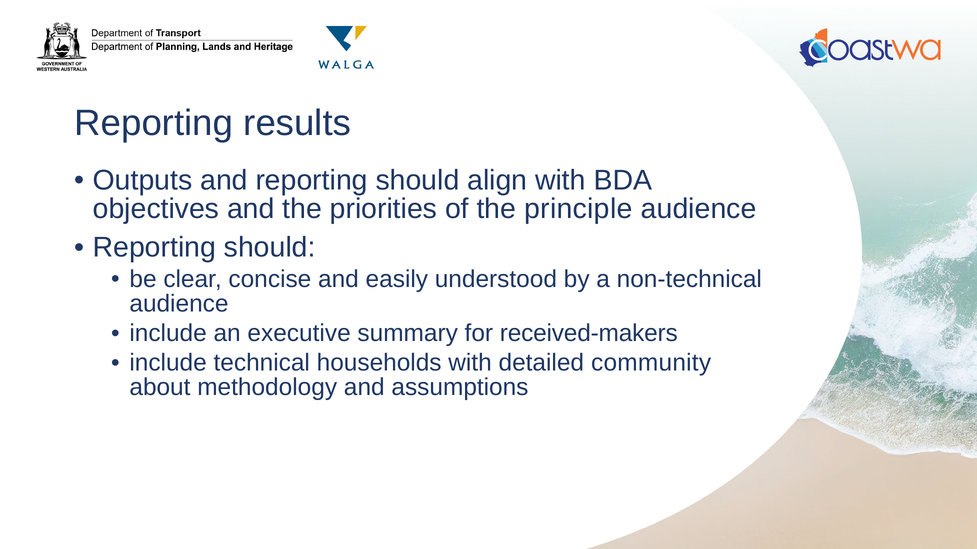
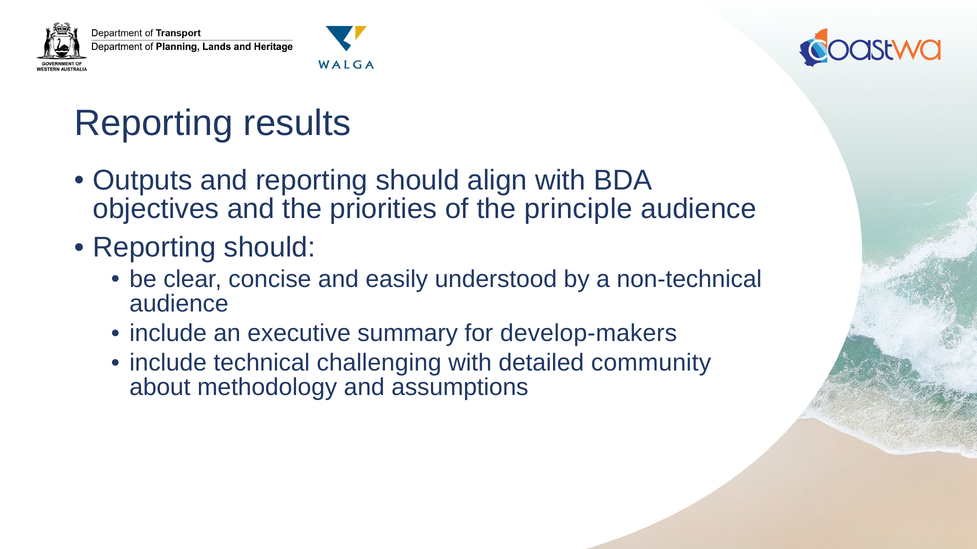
received-makers: received-makers -> develop-makers (589, 334)
households: households -> challenging (379, 363)
